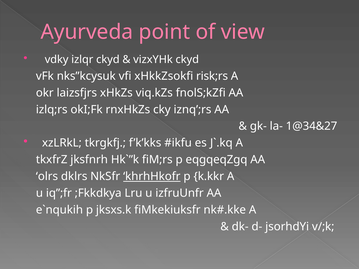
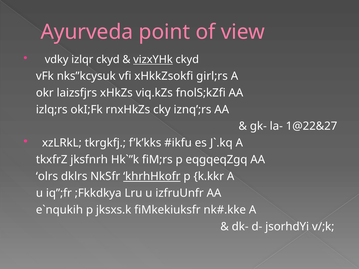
vizxYHk underline: none -> present (153, 60)
risk;rs: risk;rs -> girl;rs (212, 76)
1@34&27: 1@34&27 -> 1@22&27 (312, 126)
